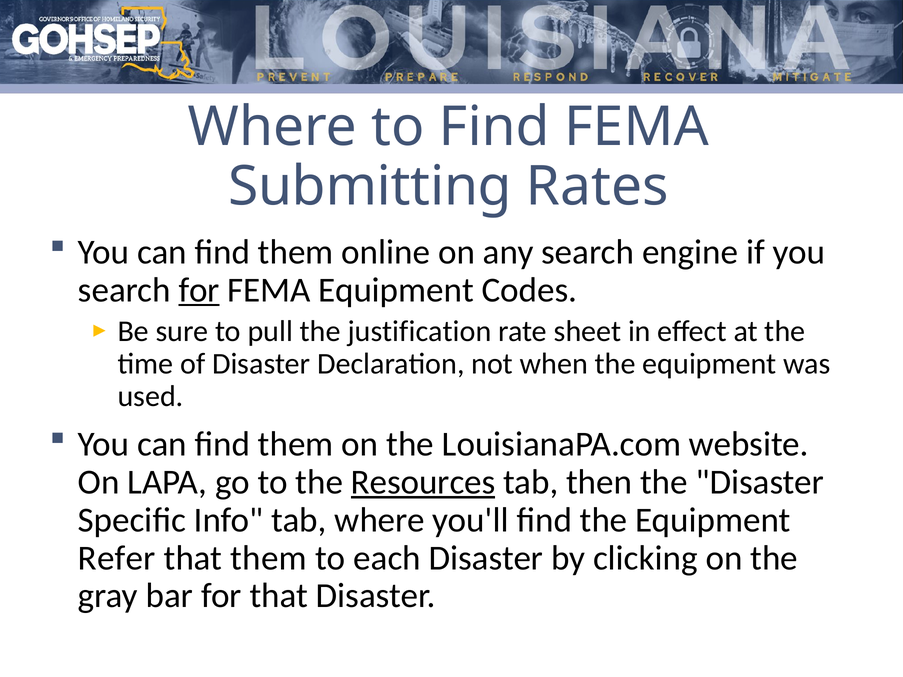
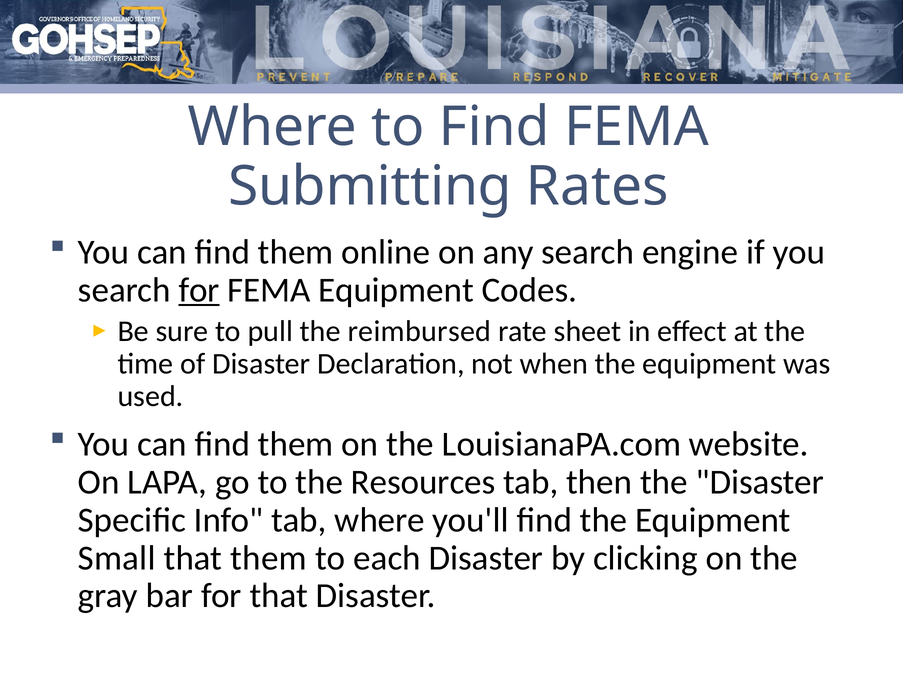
justification: justification -> reimbursed (419, 332)
Resources underline: present -> none (423, 482)
Refer: Refer -> Small (117, 558)
